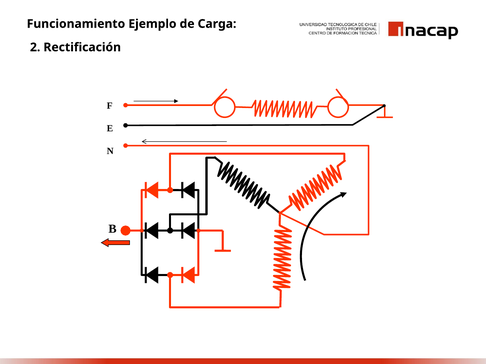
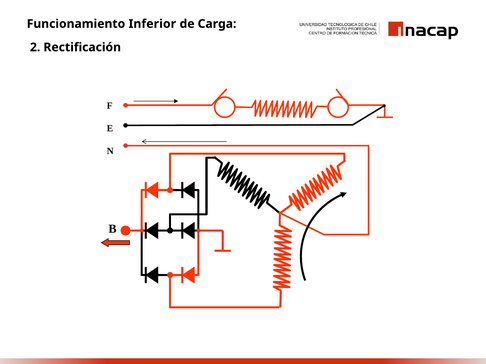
Ejemplo: Ejemplo -> Inferior (152, 24)
